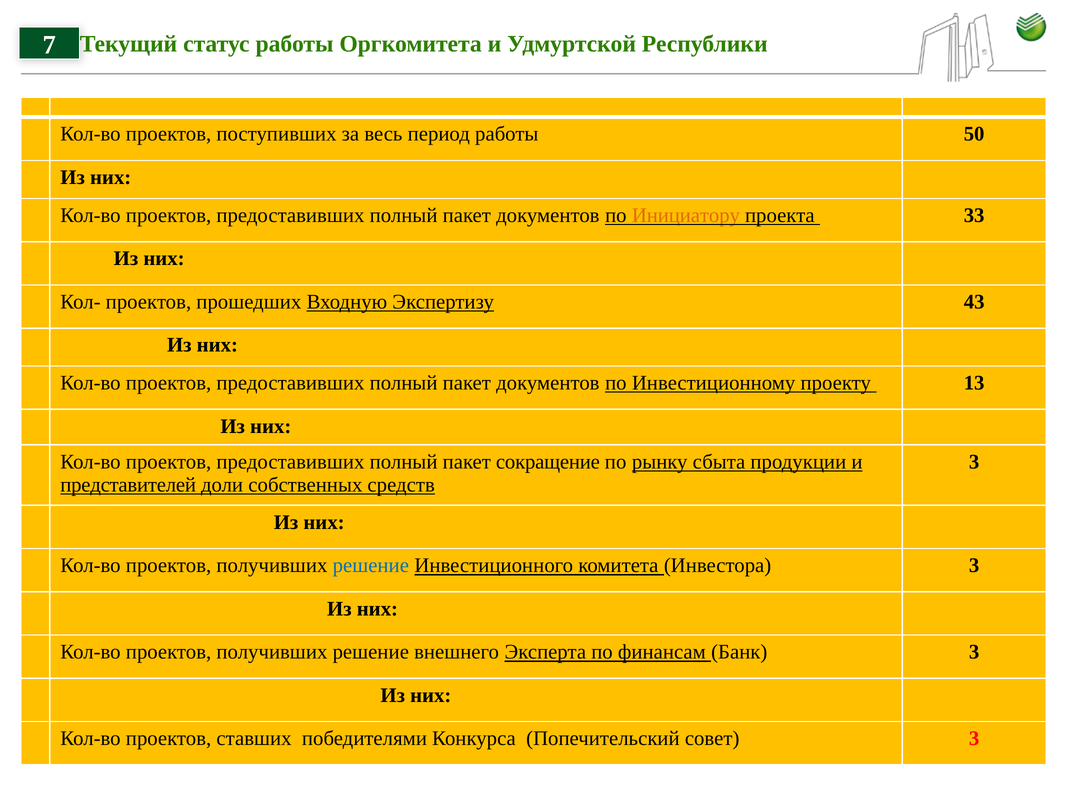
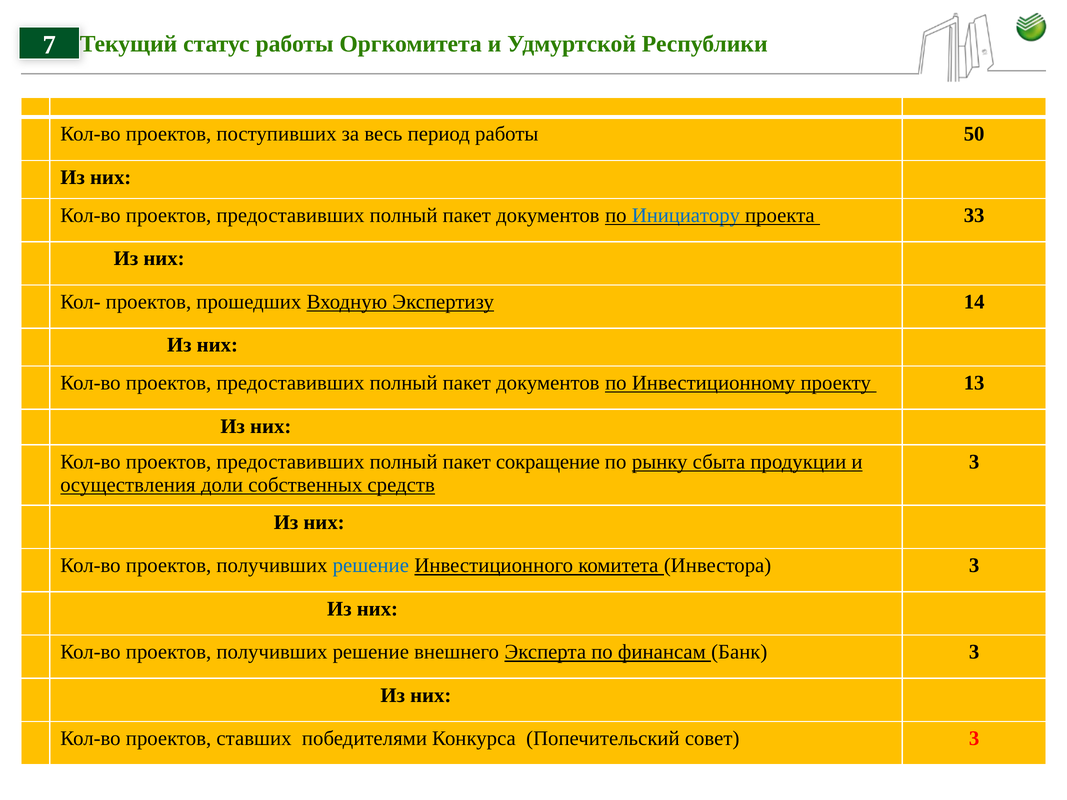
Инициатору colour: orange -> blue (686, 215)
43: 43 -> 14 (974, 302)
представителей: представителей -> осуществления (128, 485)
